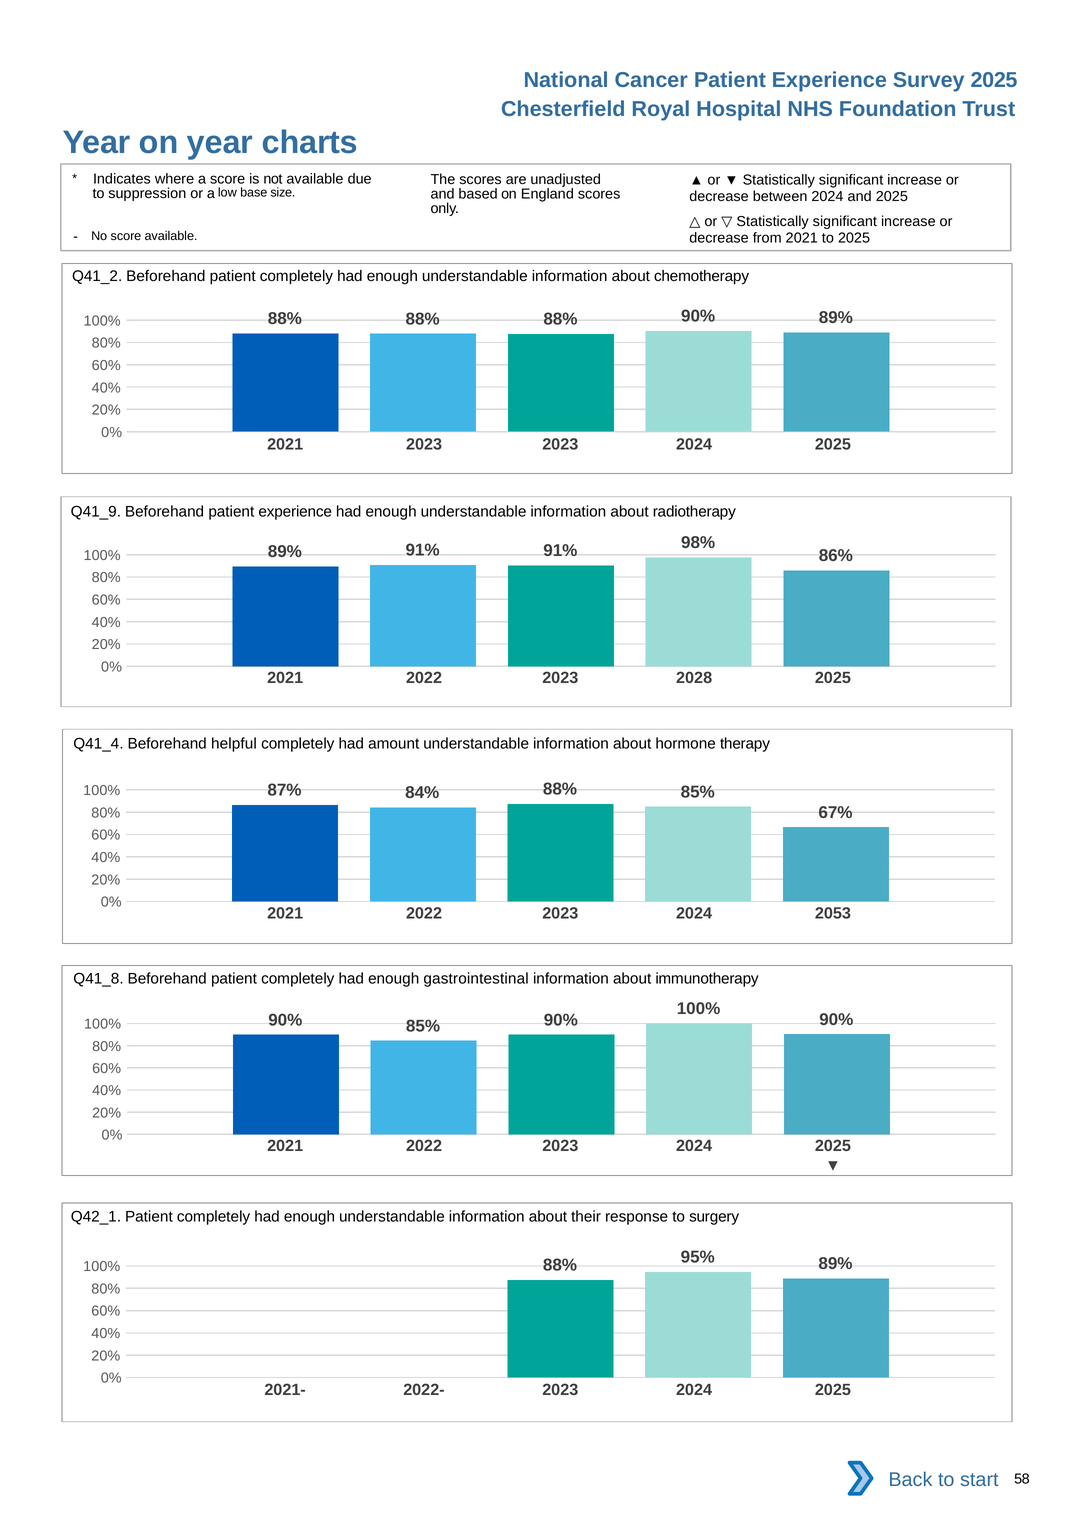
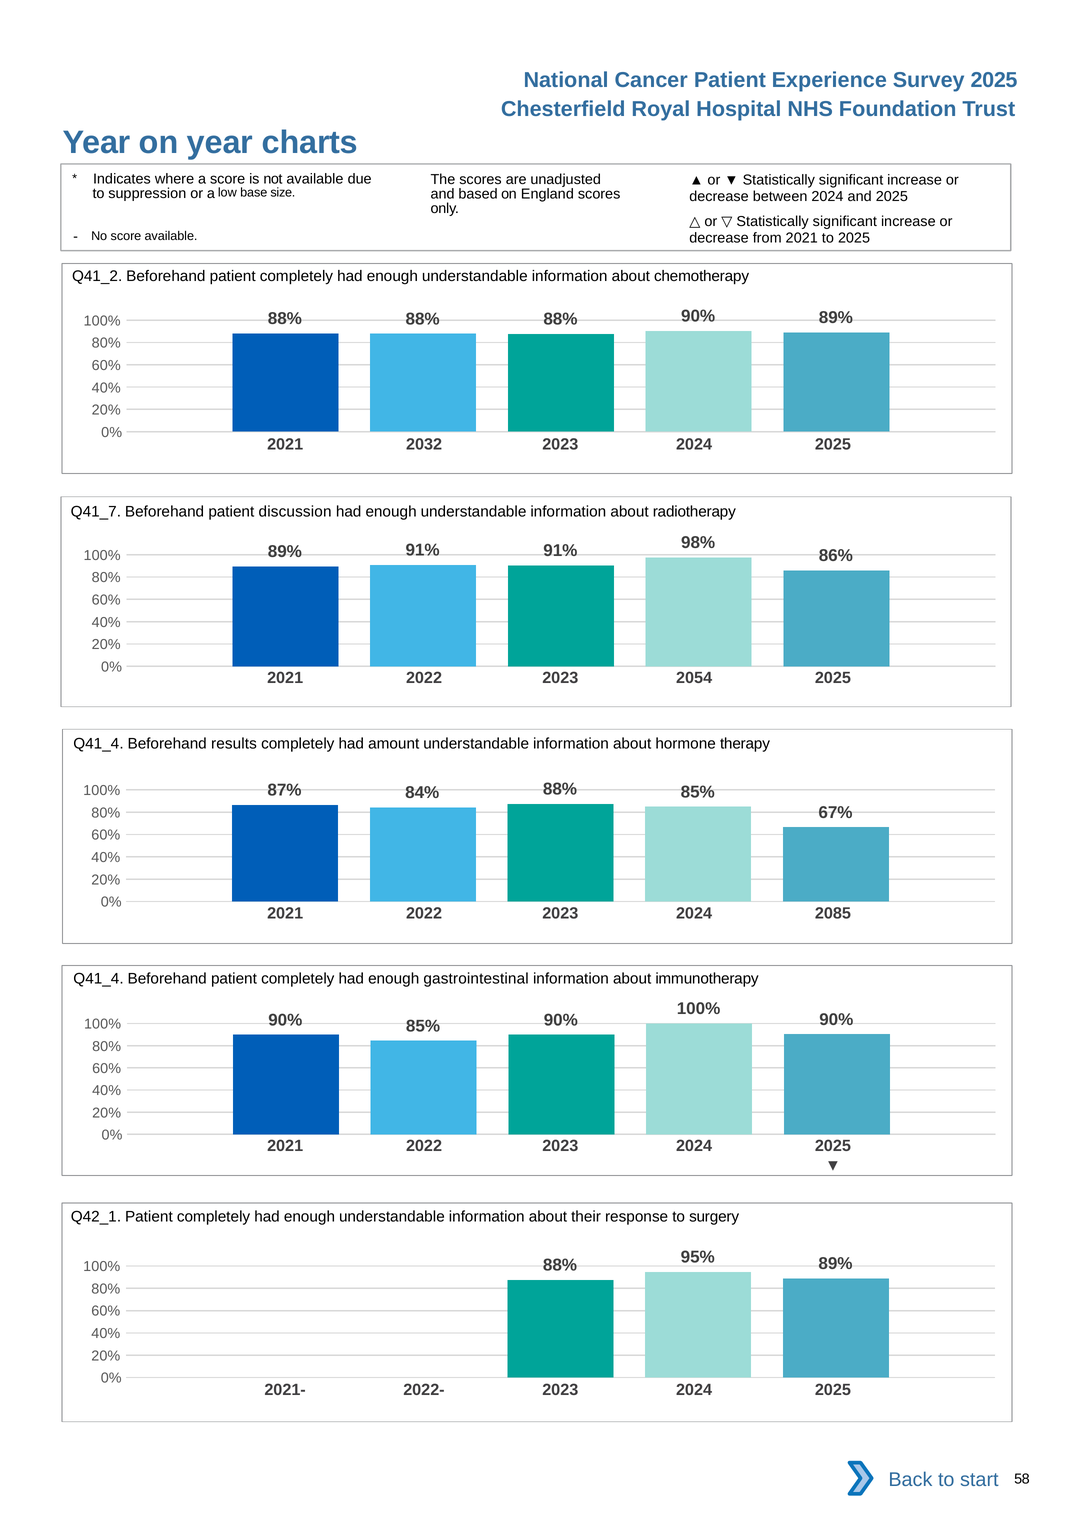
2021 2023: 2023 -> 2032 (424, 444)
Q41_9: Q41_9 -> Q41_7 (96, 512)
Beforehand patient experience: experience -> discussion (295, 512)
2028: 2028 -> 2054 (694, 678)
helpful: helpful -> results (234, 744)
2053: 2053 -> 2085 (833, 914)
Q41_8: Q41_8 -> Q41_4 (98, 979)
